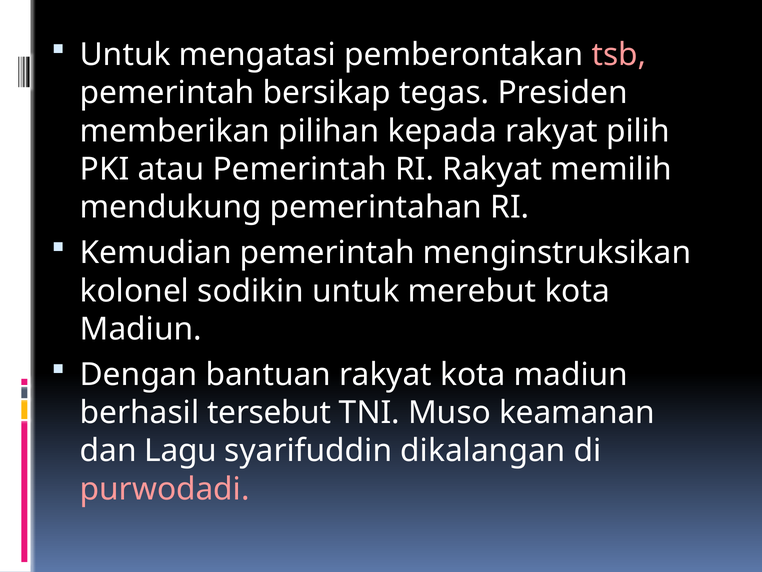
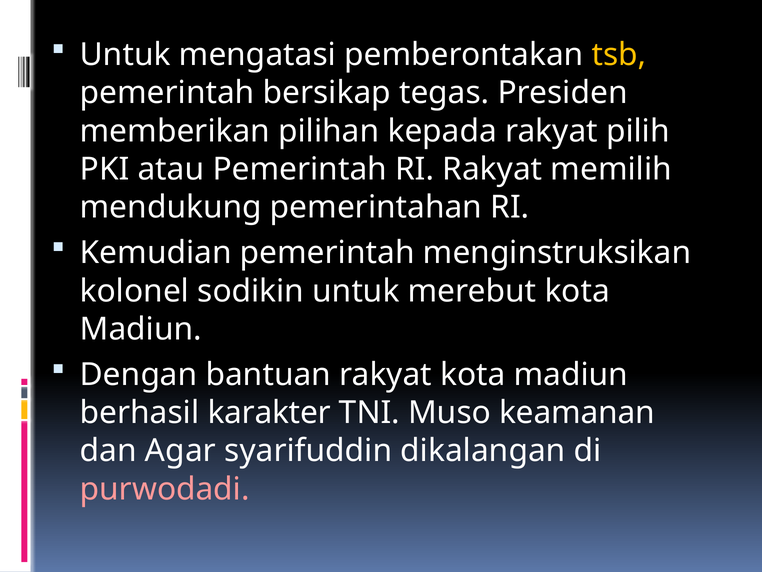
tsb colour: pink -> yellow (619, 55)
tersebut: tersebut -> karakter (269, 412)
Lagu: Lagu -> Agar (181, 451)
